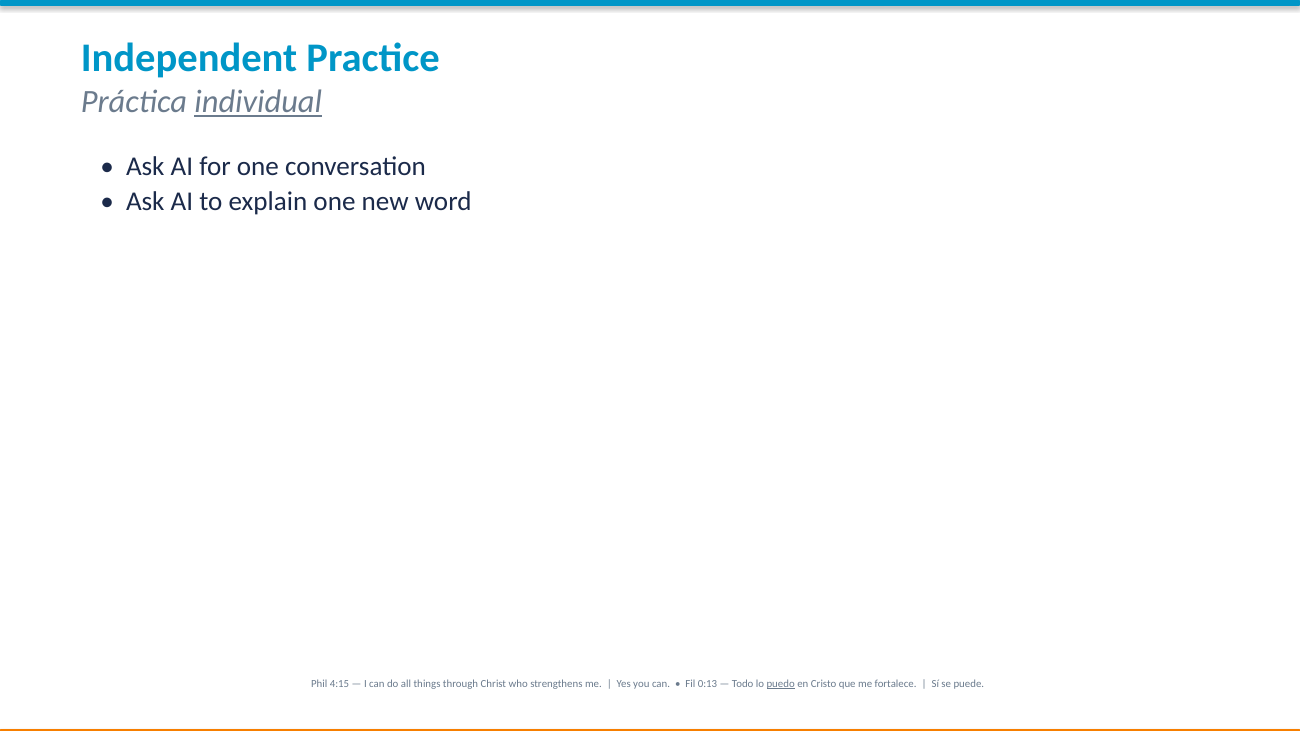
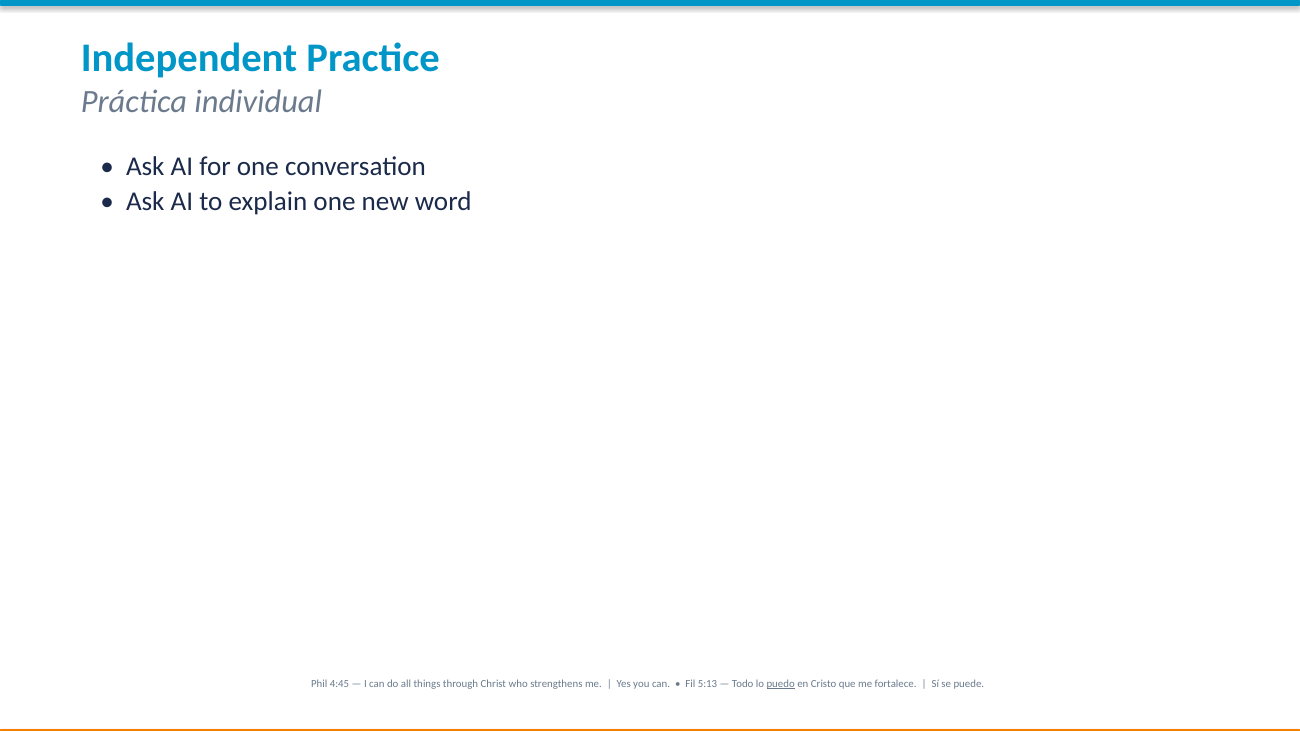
individual underline: present -> none (258, 102)
4:15: 4:15 -> 4:45 (340, 684)
0:13: 0:13 -> 5:13 (707, 684)
